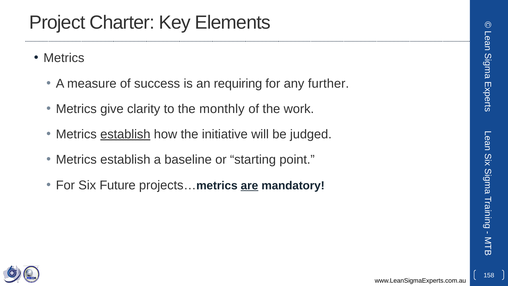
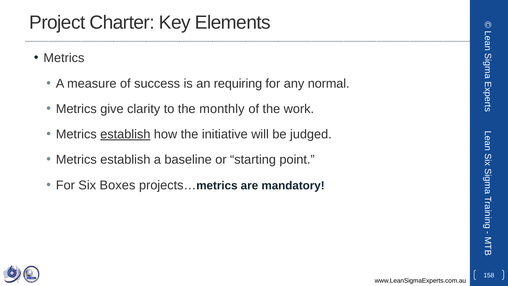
further: further -> normal (329, 83)
Future: Future -> Boxes (117, 185)
are underline: present -> none (249, 185)
